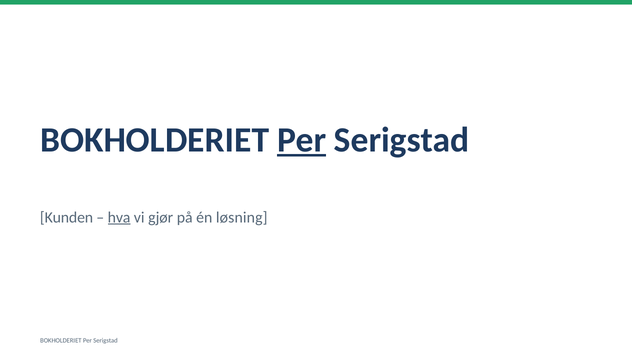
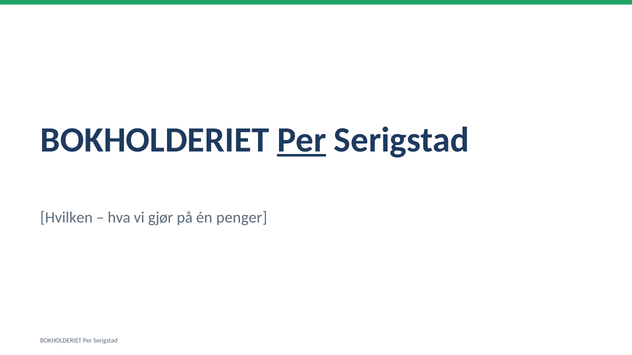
Kunden: Kunden -> Hvilken (66, 218)
hva underline: present -> none (119, 218)
løsning: løsning -> penger (242, 218)
